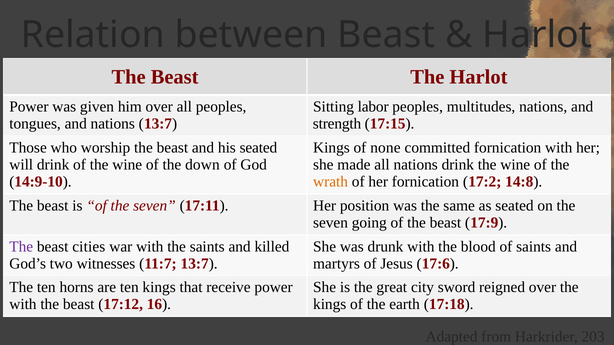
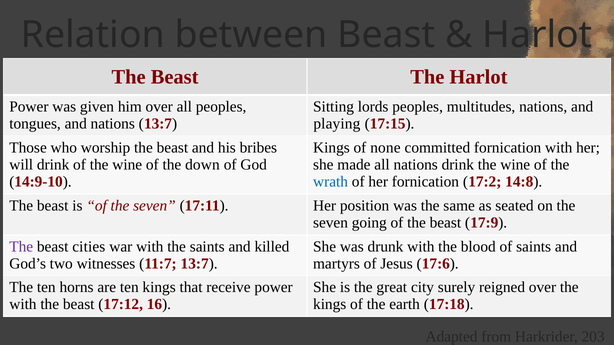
labor: labor -> lords (373, 107)
strength: strength -> playing (337, 124)
his seated: seated -> bribes (258, 148)
wrath colour: orange -> blue (331, 182)
sword: sword -> surely (457, 288)
